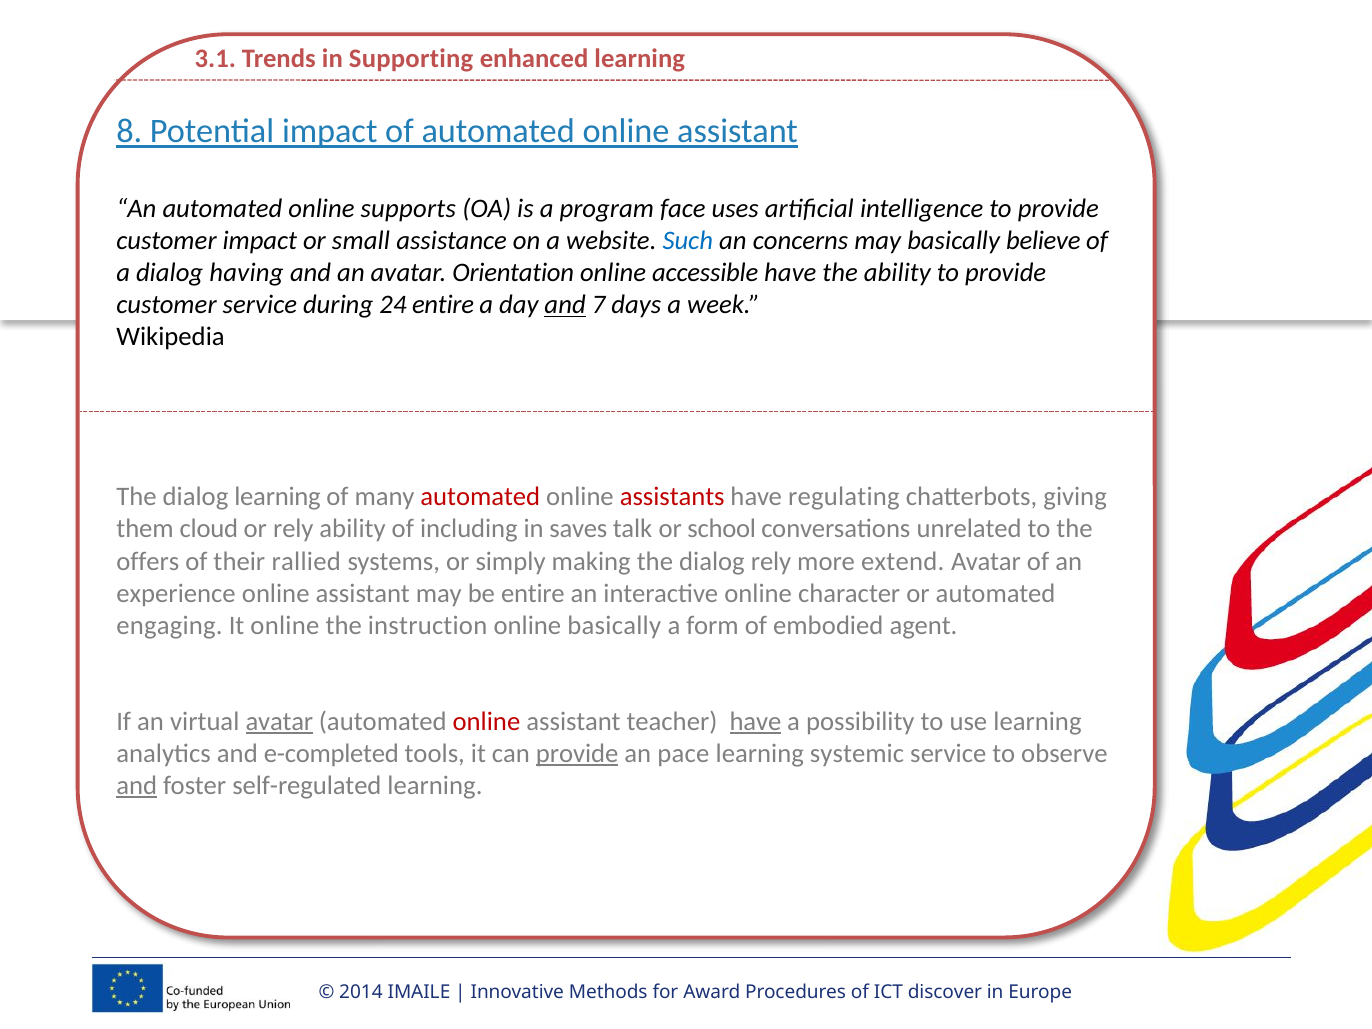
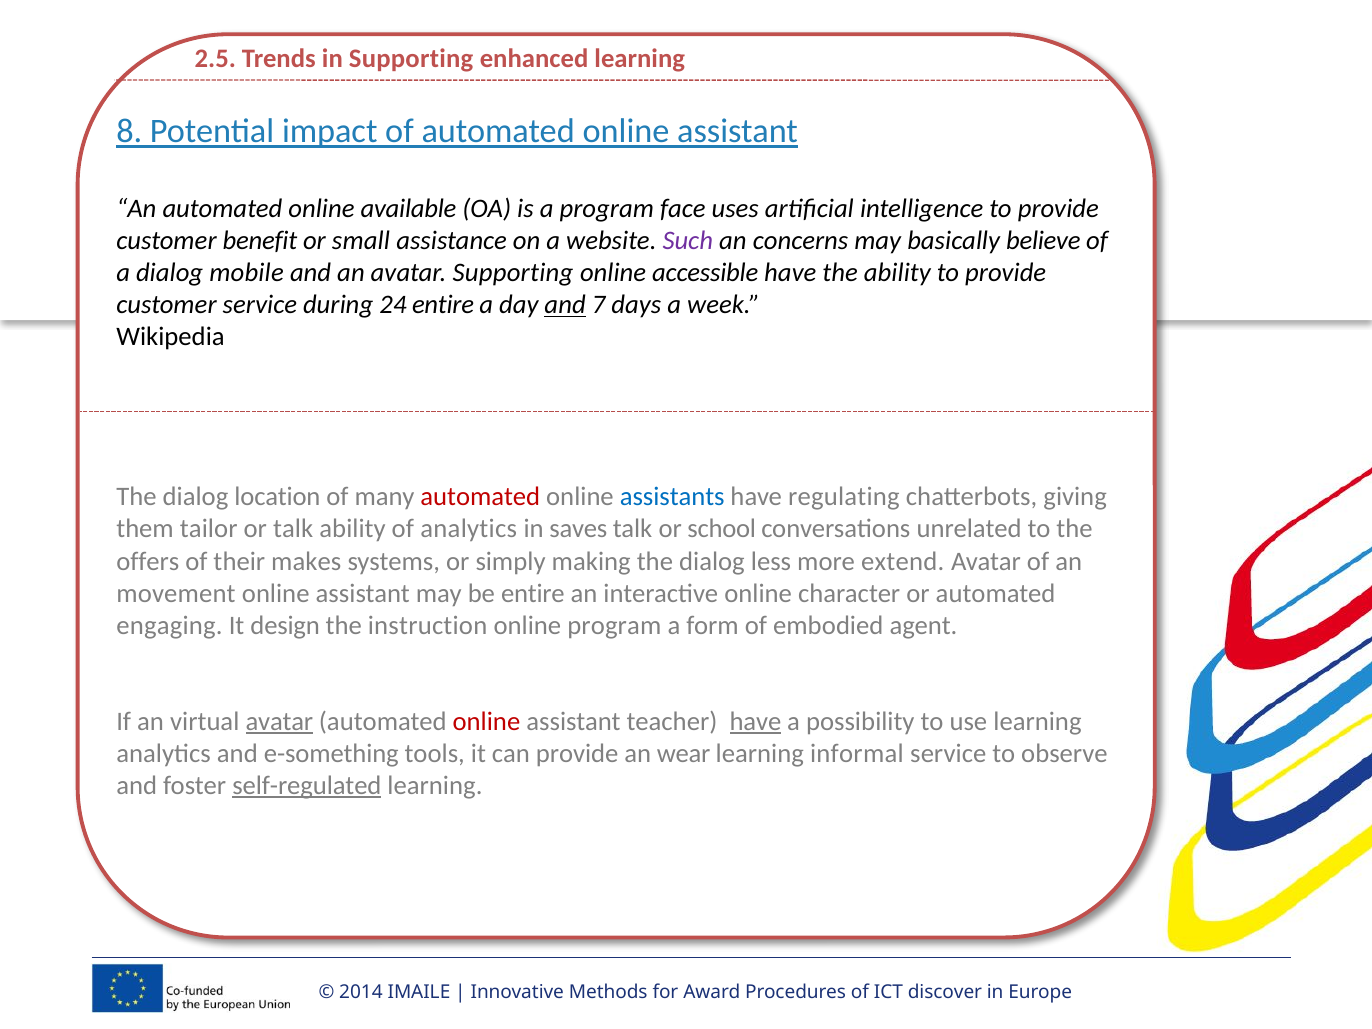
3.1: 3.1 -> 2.5 (215, 58)
supports: supports -> available (408, 209)
customer impact: impact -> benefit (260, 241)
Such colour: blue -> purple (688, 241)
having: having -> mobile (247, 273)
avatar Orientation: Orientation -> Supporting (513, 273)
dialog learning: learning -> location (277, 497)
assistants colour: red -> blue (672, 497)
cloud: cloud -> tailor (209, 529)
or rely: rely -> talk (293, 529)
of including: including -> analytics (469, 529)
rallied: rallied -> makes (306, 561)
dialog rely: rely -> less (771, 561)
experience: experience -> movement (176, 593)
It online: online -> design (285, 625)
online basically: basically -> program (614, 625)
e-completed: e-completed -> e-something (331, 753)
provide underline: present -> none (577, 753)
pace: pace -> wear (684, 753)
systemic: systemic -> informal (857, 753)
and underline: present -> none (137, 785)
self-regulated underline: none -> present (307, 785)
